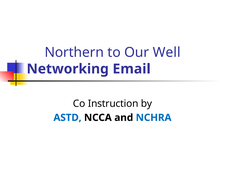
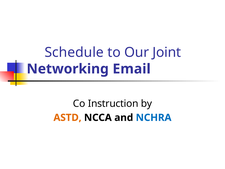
Northern: Northern -> Schedule (74, 52)
Well: Well -> Joint (167, 52)
ASTD colour: blue -> orange (67, 117)
